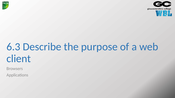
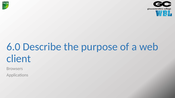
6.3: 6.3 -> 6.0 (13, 47)
